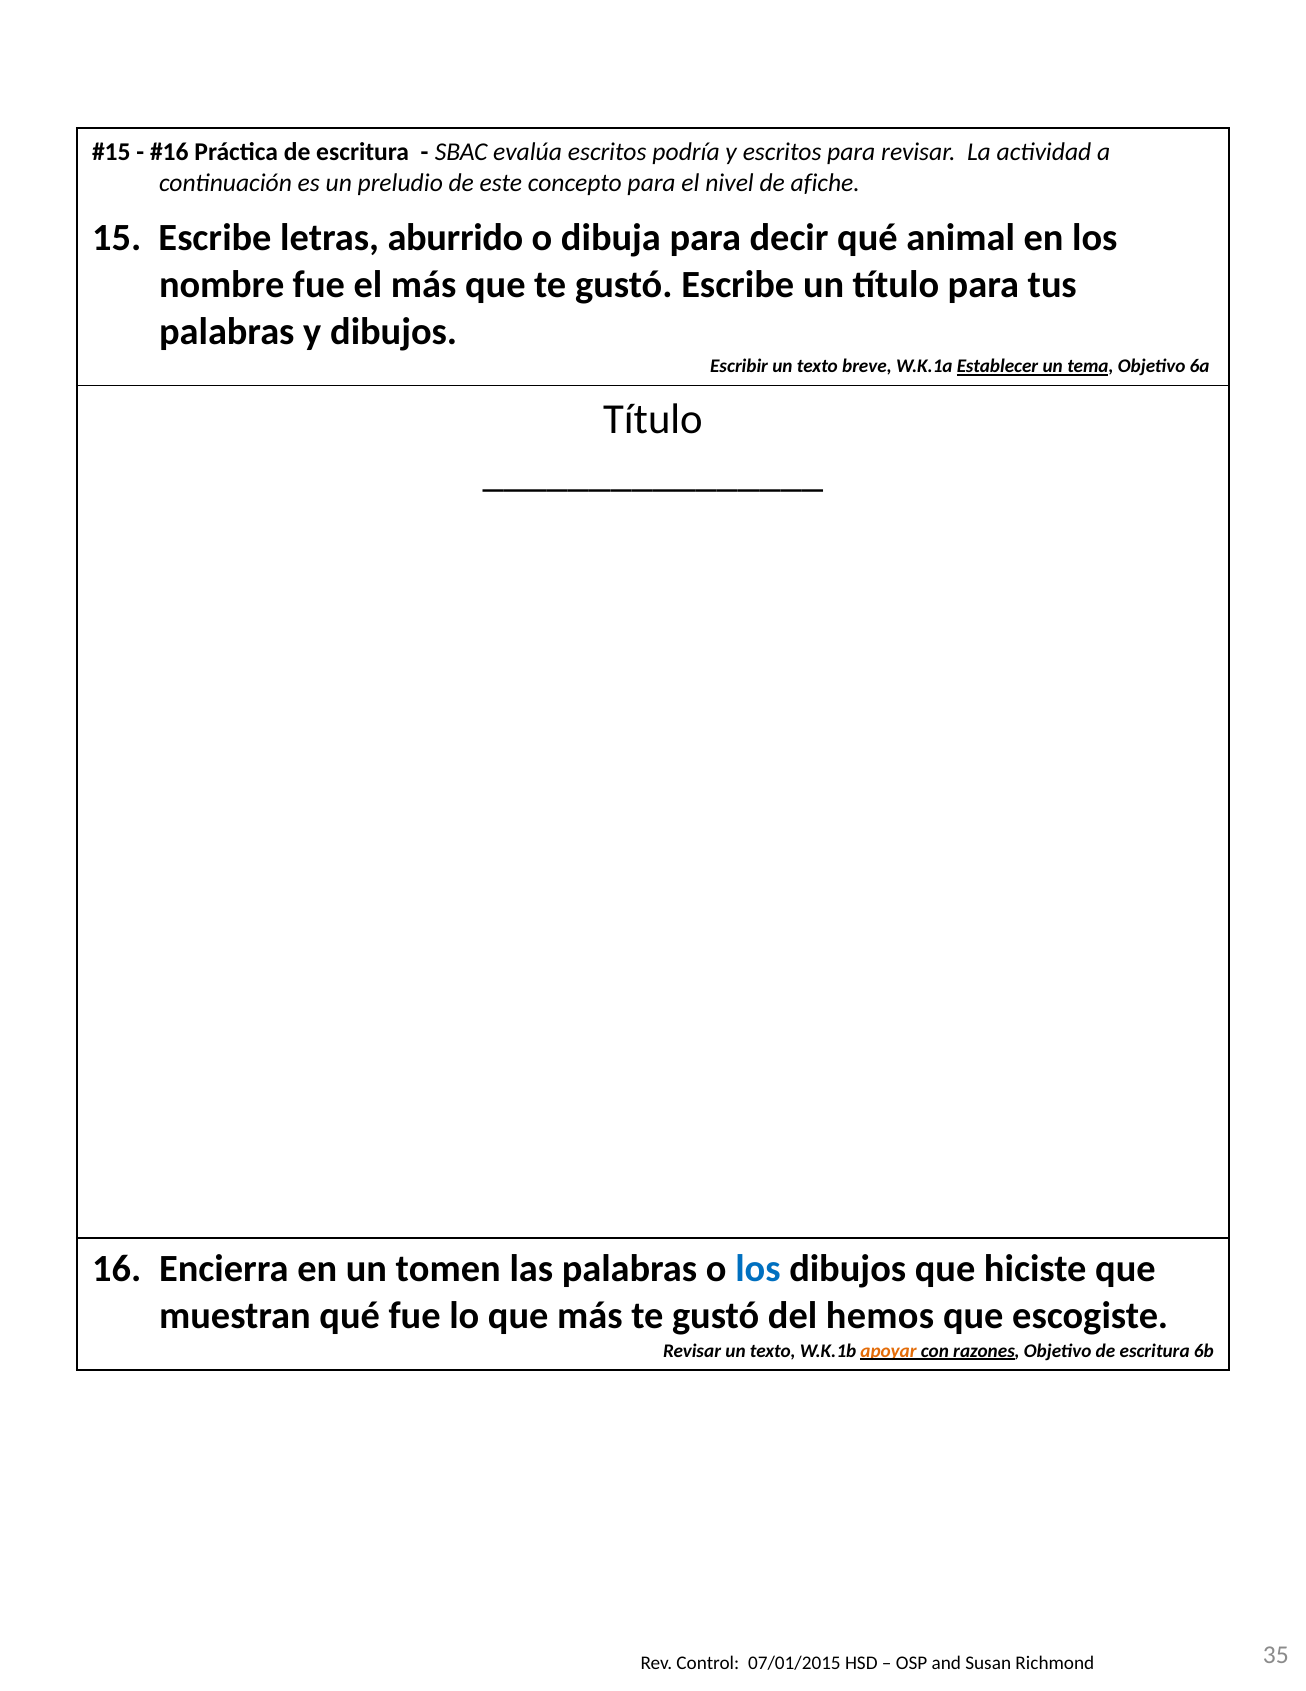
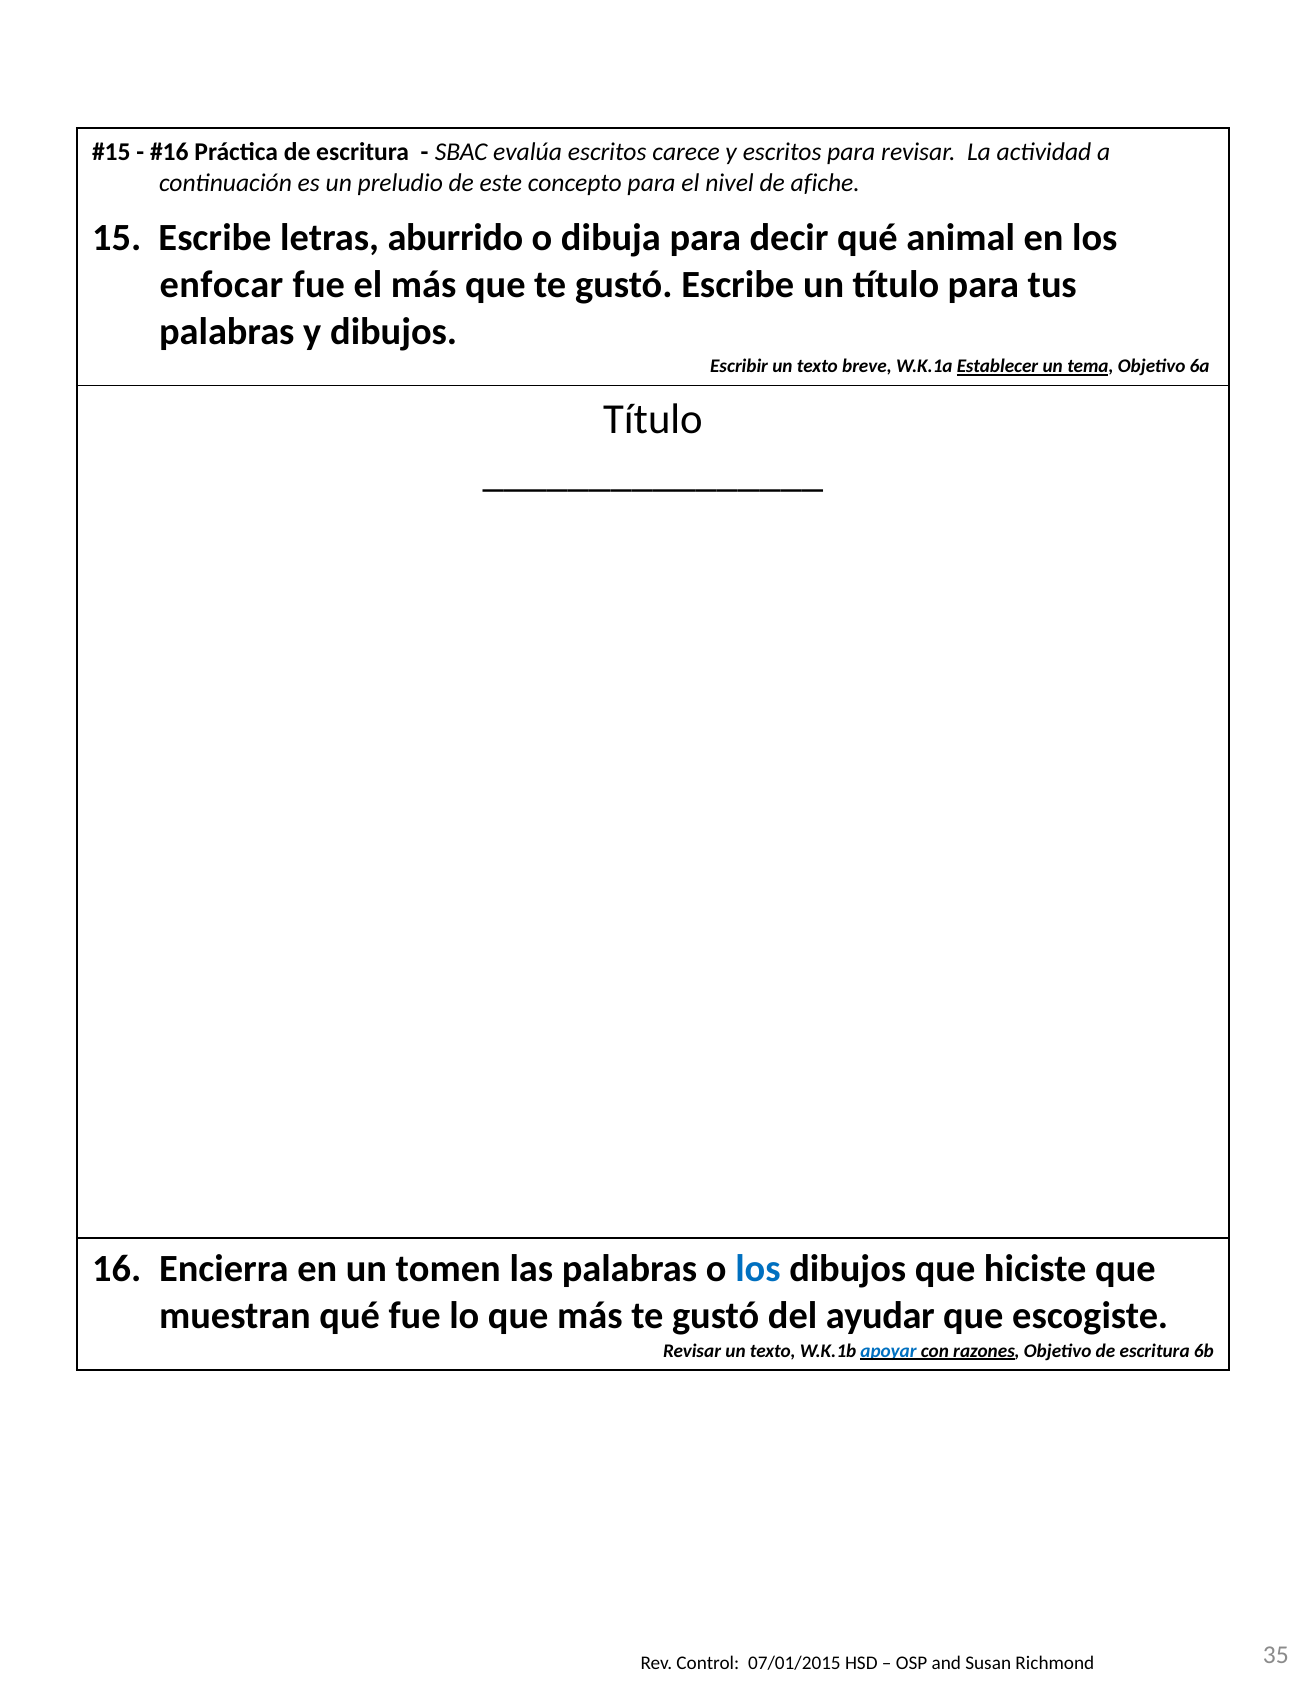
podría: podría -> carece (686, 152)
nombre: nombre -> enfocar (221, 284)
hemos: hemos -> ayudar (880, 1315)
apoyar colour: orange -> blue (889, 1350)
